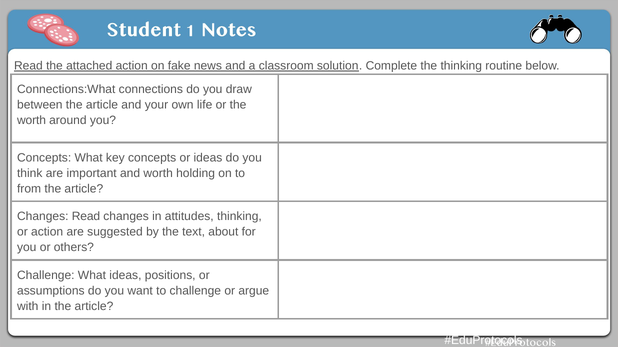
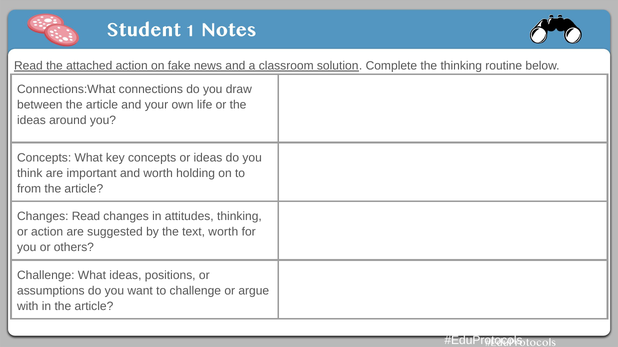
worth: worth -> ideas (31, 120)
text about: about -> worth (223, 232)
